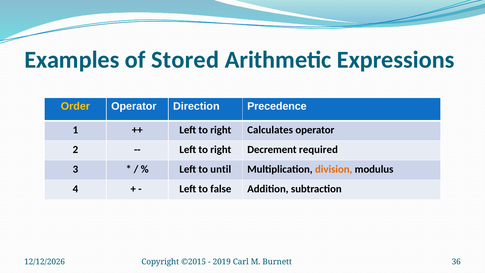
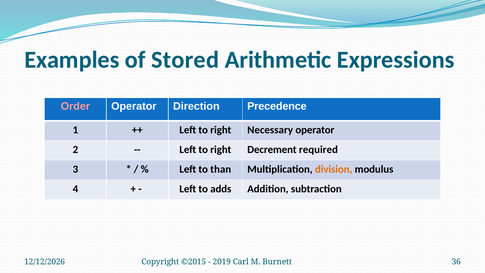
Order colour: yellow -> pink (75, 106)
Calculates: Calculates -> Necessary (270, 130)
until: until -> than (221, 169)
false: false -> adds (221, 189)
